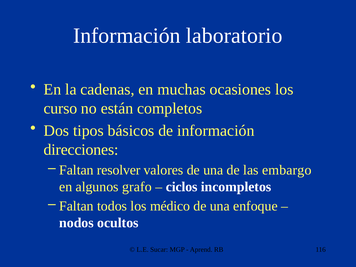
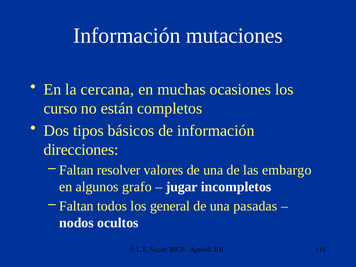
laboratorio: laboratorio -> mutaciones (234, 36)
cadenas: cadenas -> cercana (107, 90)
ciclos: ciclos -> jugar (182, 187)
médico: médico -> general (170, 206)
enfoque: enfoque -> pasadas (255, 206)
